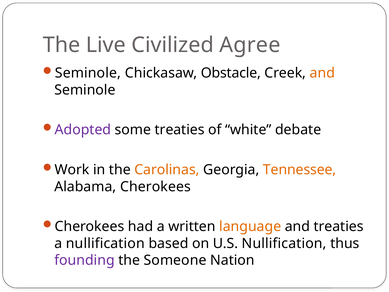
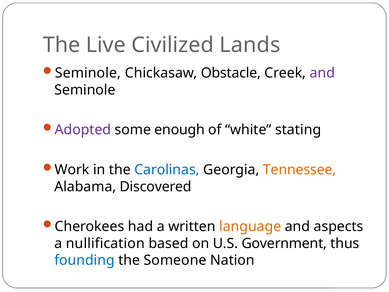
Agree: Agree -> Lands (250, 45)
and colour: orange -> purple (322, 73)
some treaties: treaties -> enough (180, 130)
debate: debate -> stating (298, 130)
Carolinas colour: orange -> blue (167, 170)
Alabama Cherokees: Cherokees -> Discovered (156, 186)
and treaties: treaties -> aspects (339, 226)
U.S Nullification: Nullification -> Government (284, 243)
founding colour: purple -> blue (85, 260)
